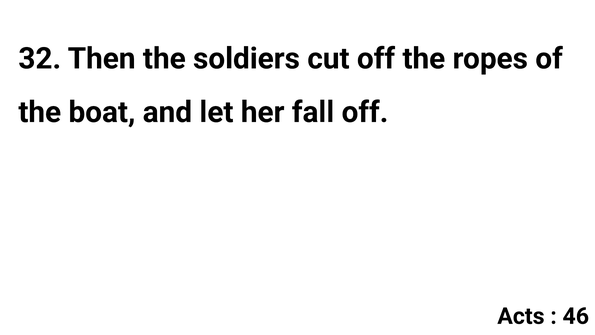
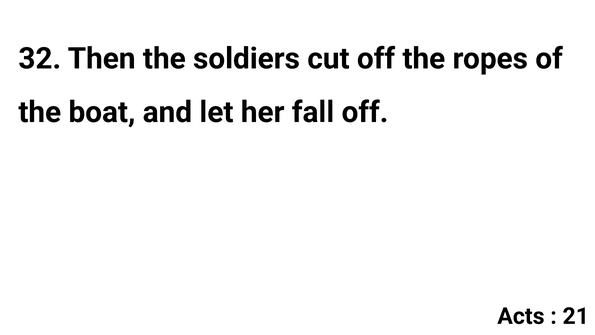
46: 46 -> 21 (576, 316)
